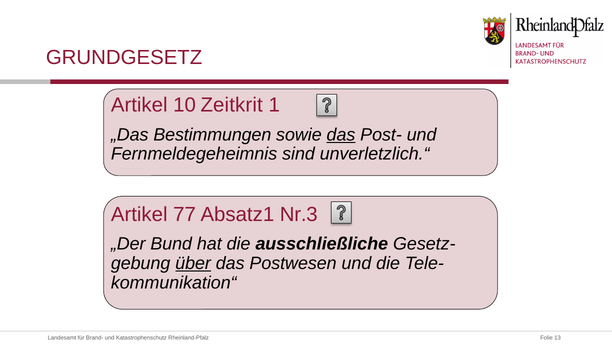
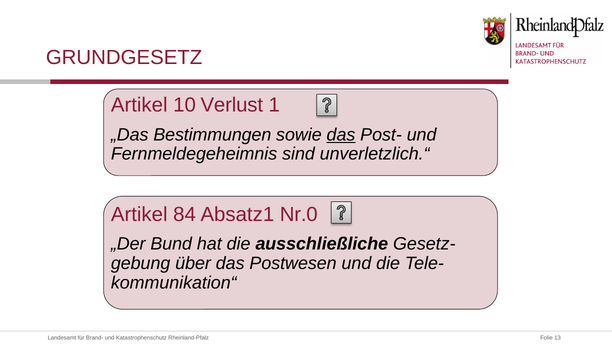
Zeitkrit: Zeitkrit -> Verlust (232, 105)
77: 77 -> 84 (185, 215)
Nr.3: Nr.3 -> Nr.0 (299, 215)
über underline: present -> none (193, 264)
